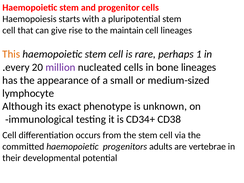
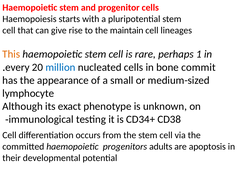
million colour: purple -> blue (60, 67)
bone lineages: lineages -> commit (199, 67)
vertebrae: vertebrae -> apoptosis (207, 147)
